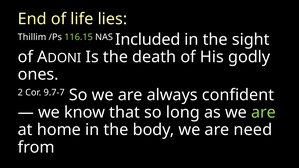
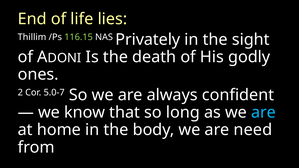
Included: Included -> Privately (148, 40)
9.7-7: 9.7-7 -> 5.0-7 (54, 93)
are colour: light green -> light blue (263, 112)
